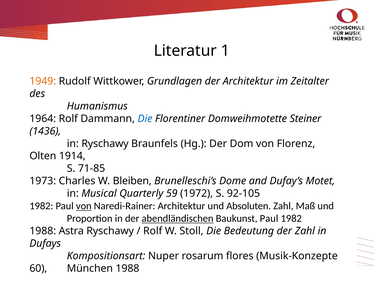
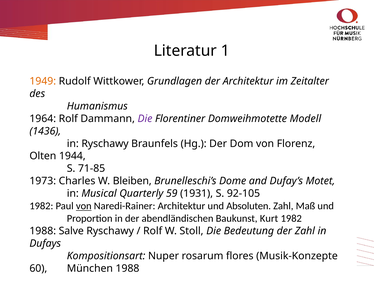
Die colour: blue -> purple (145, 118)
Steiner: Steiner -> Modell (305, 118)
1914: 1914 -> 1944 (72, 156)
1972: 1972 -> 1931 (197, 193)
abendländischen underline: present -> none (178, 218)
Baukunst Paul: Paul -> Kurt (269, 218)
Astra: Astra -> Salve (71, 231)
